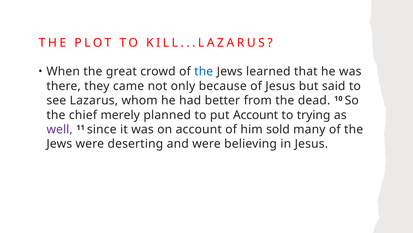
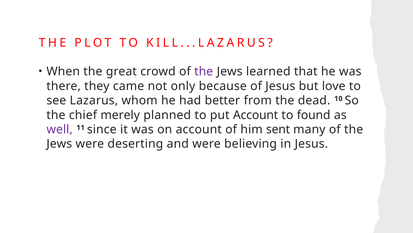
the colour: blue -> purple (204, 71)
said: said -> love (334, 86)
trying: trying -> found (314, 115)
sold: sold -> sent (278, 129)
